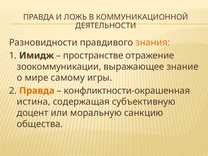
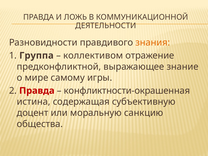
Имидж: Имидж -> Группа (36, 56)
пространстве: пространстве -> коллективом (93, 56)
зоокоммуникации: зоокоммуникации -> предконфликтной (59, 67)
Правда colour: orange -> red (37, 91)
